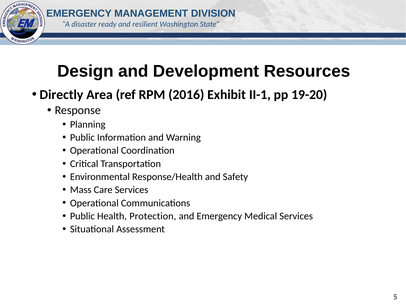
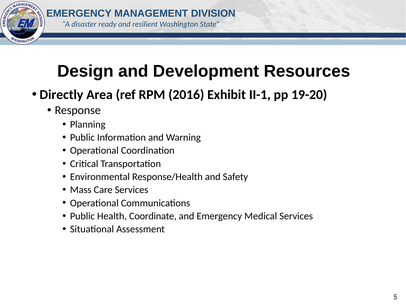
Protection: Protection -> Coordinate (153, 216)
